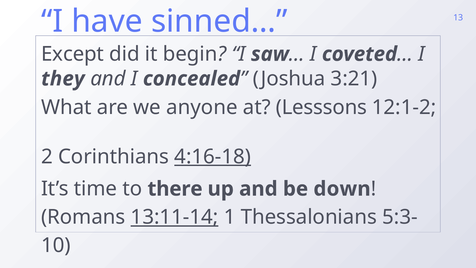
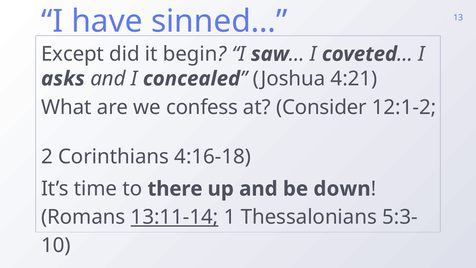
they: they -> asks (63, 79)
3:21: 3:21 -> 4:21 (354, 79)
anyone: anyone -> confess (202, 107)
Lesssons: Lesssons -> Consider (321, 107)
4:16-18 underline: present -> none (213, 156)
